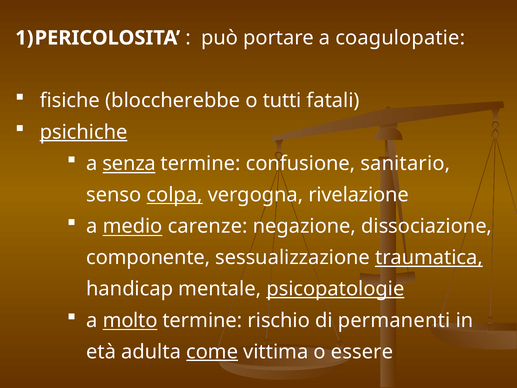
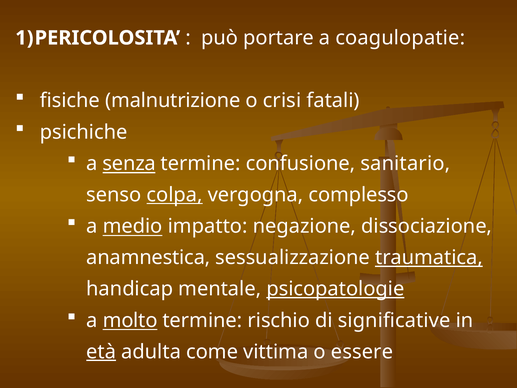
bloccherebbe: bloccherebbe -> malnutrizione (173, 101)
tutti: tutti -> crisi (282, 101)
psichiche underline: present -> none (84, 132)
rivelazione: rivelazione -> complesso (359, 195)
carenze: carenze -> impatto (208, 226)
componente: componente -> anamnestica (148, 257)
permanenti: permanenti -> significative (394, 320)
età underline: none -> present (101, 352)
come underline: present -> none (212, 352)
